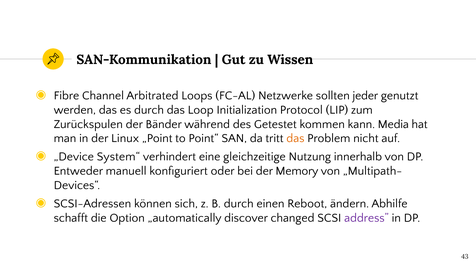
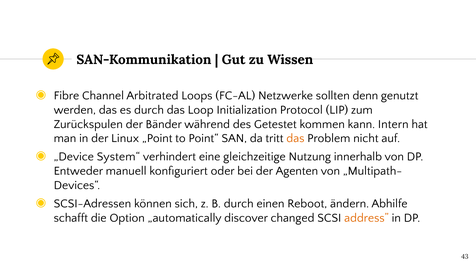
jeder: jeder -> denn (365, 95)
Media: Media -> Intern (393, 124)
Memory: Memory -> Agenten (297, 171)
address colour: purple -> orange (366, 218)
